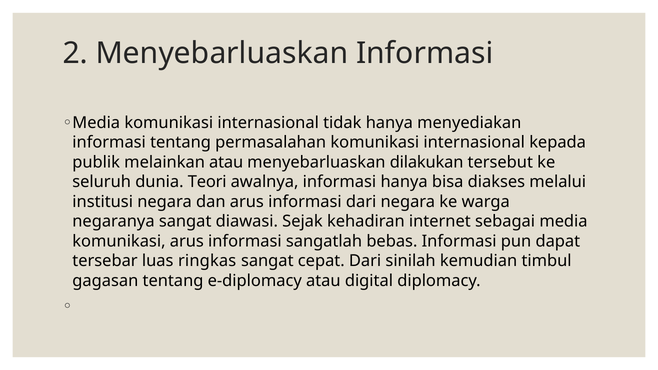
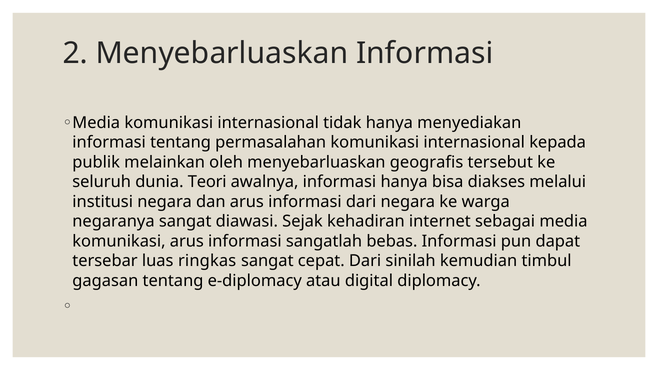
melainkan atau: atau -> oleh (226, 162)
dilakukan: dilakukan -> geografis (427, 162)
